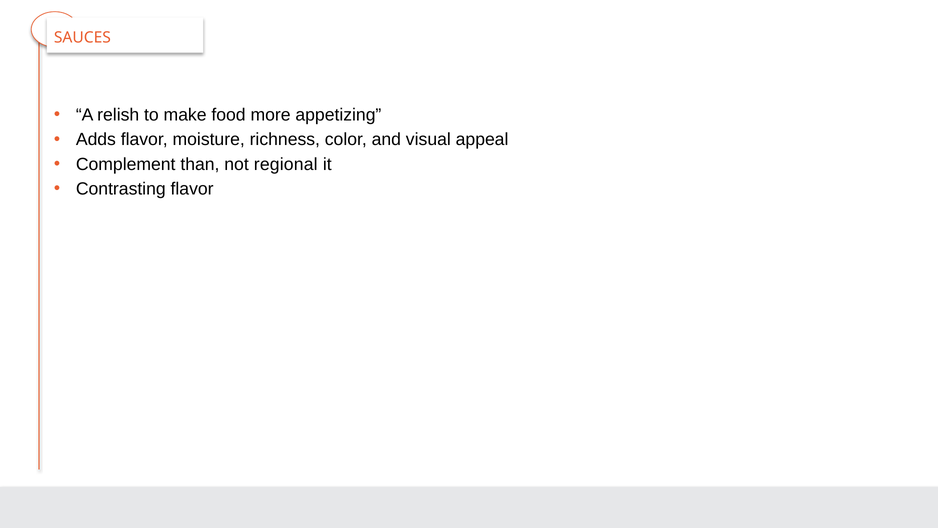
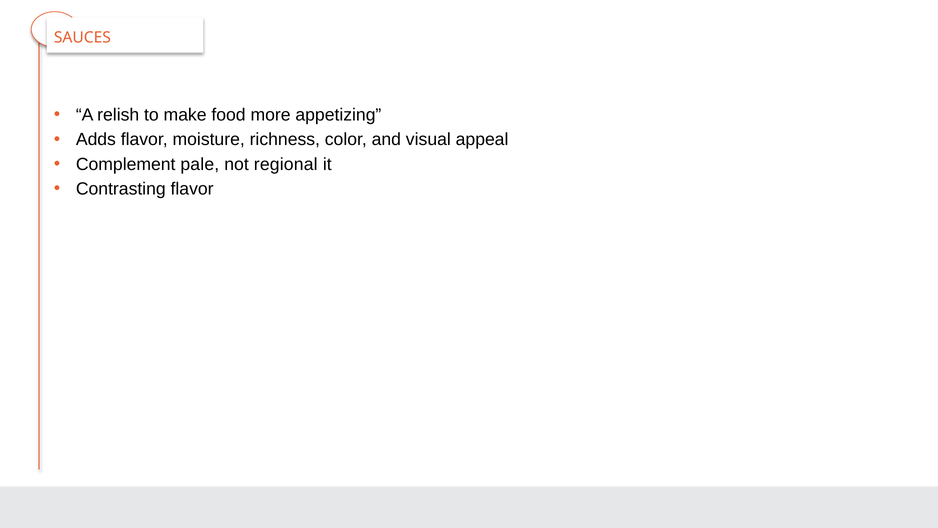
than: than -> pale (200, 164)
